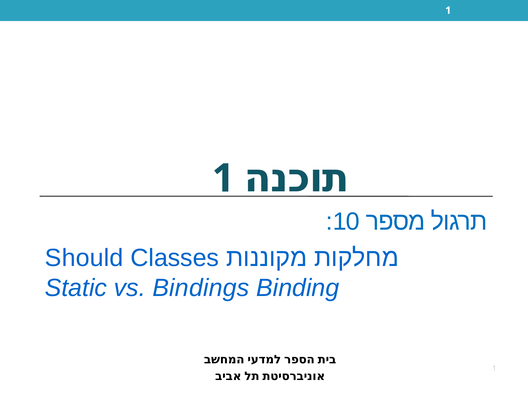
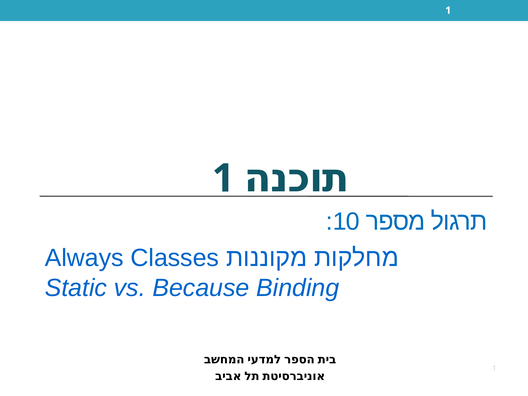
Should: Should -> Always (84, 258)
Bindings: Bindings -> Because (201, 288)
